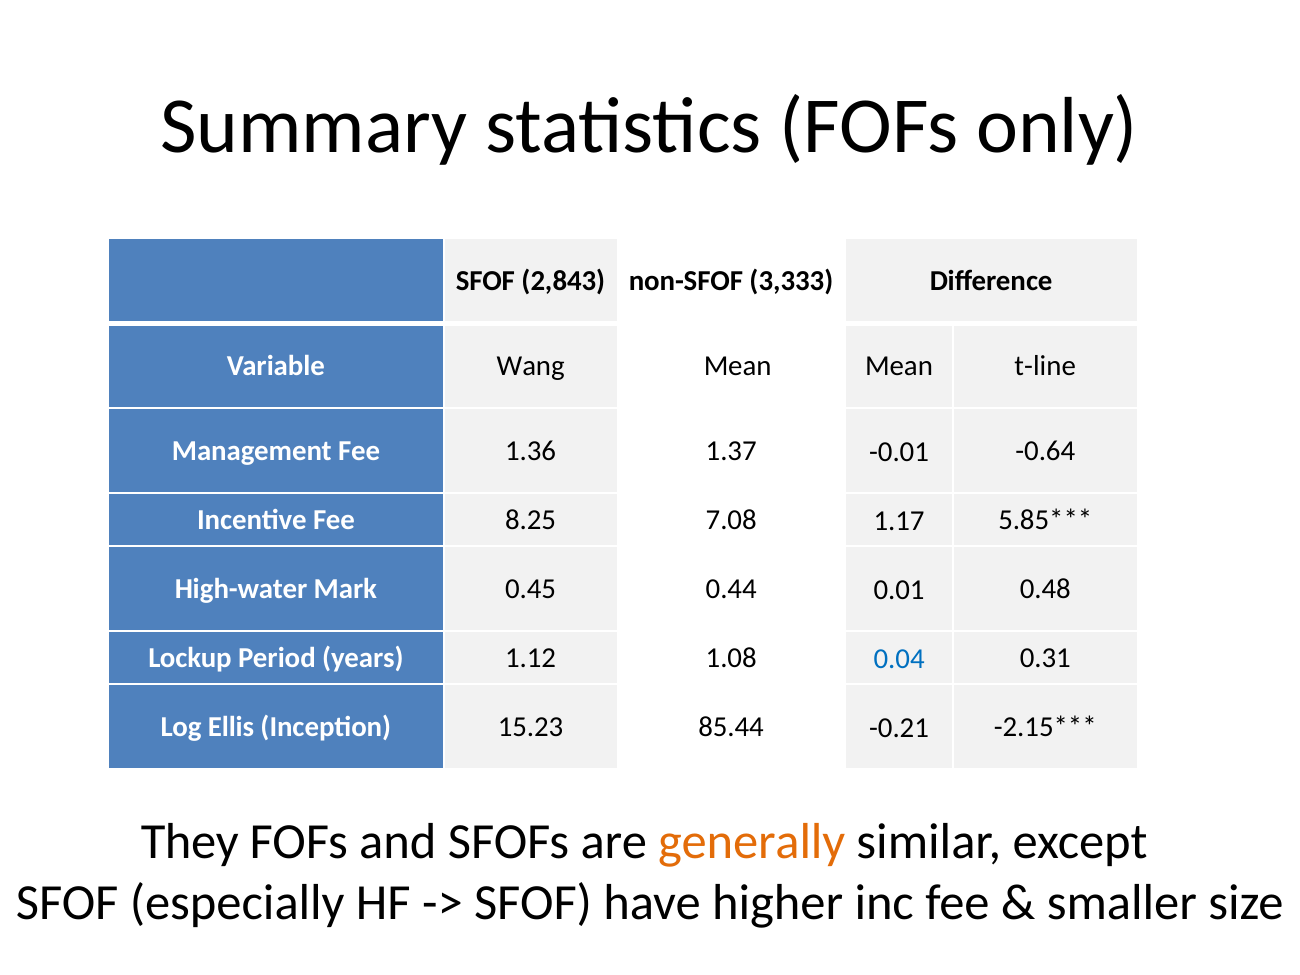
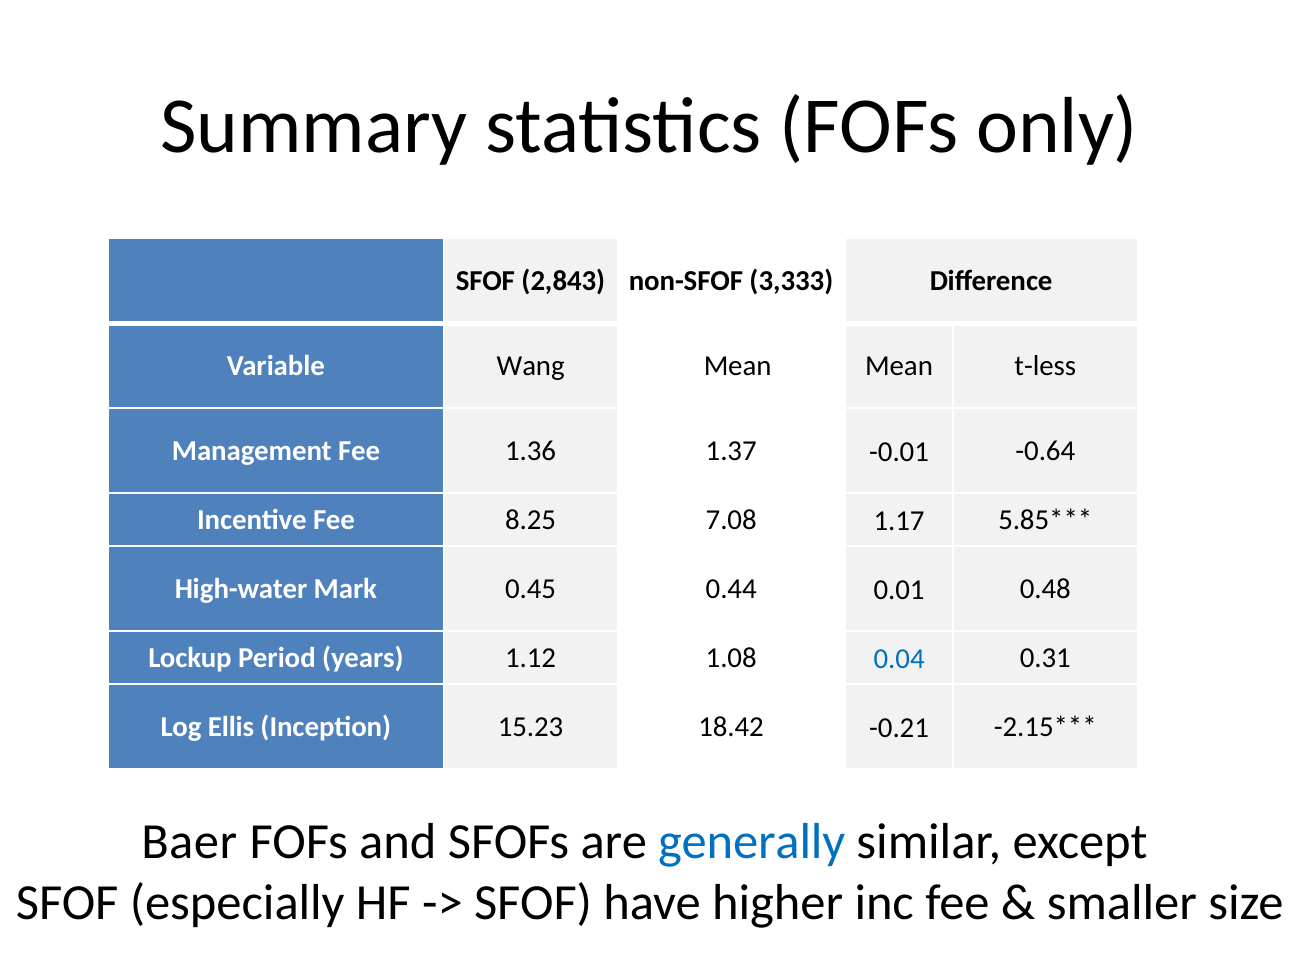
t-line: t-line -> t-less (1045, 366)
85.44: 85.44 -> 18.42 (731, 727)
They: They -> Baer (189, 842)
generally colour: orange -> blue (752, 842)
